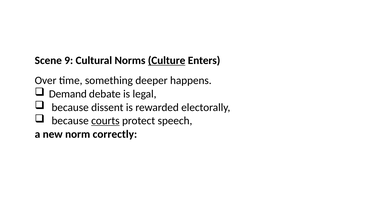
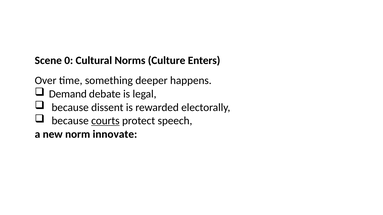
9: 9 -> 0 (69, 61)
Culture underline: present -> none (167, 61)
correctly: correctly -> innovate (115, 134)
